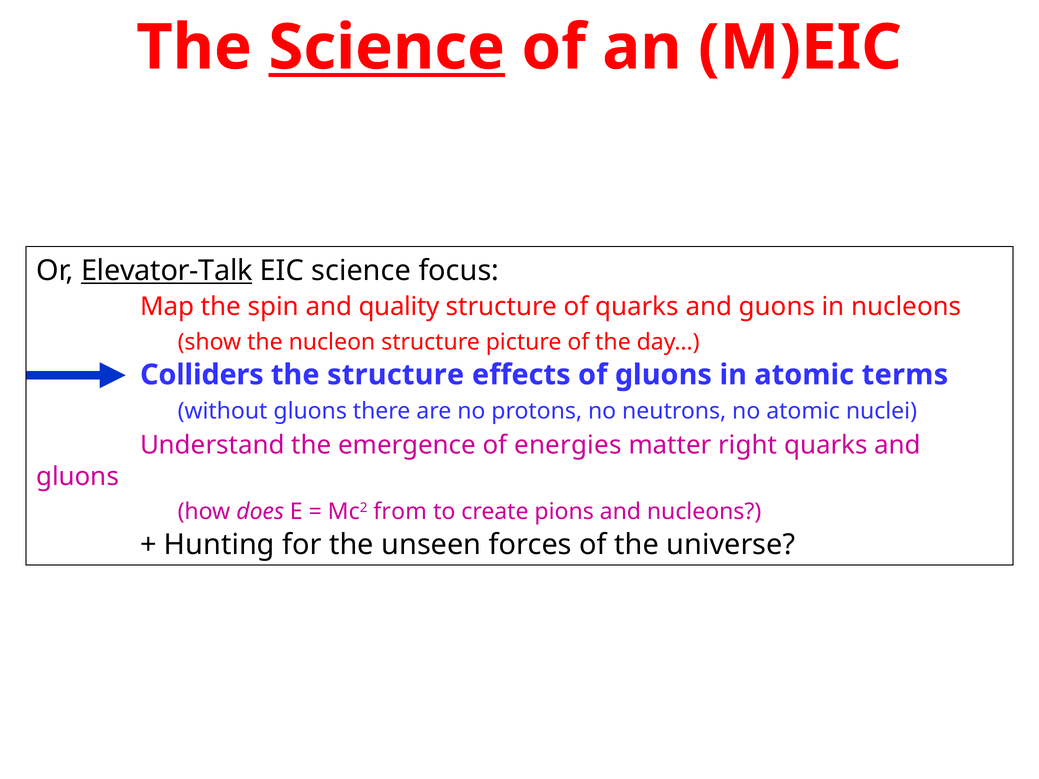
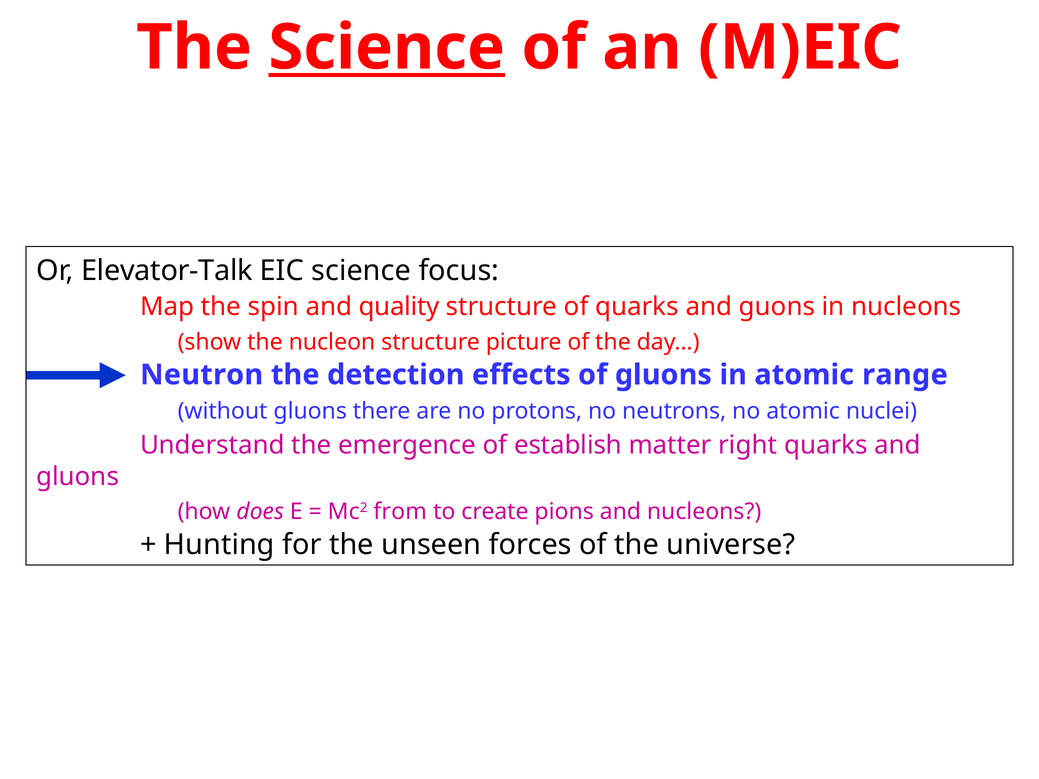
Elevator-Talk underline: present -> none (167, 271)
Colliders: Colliders -> Neutron (202, 375)
the structure: structure -> detection (396, 375)
terms: terms -> range (905, 375)
energies: energies -> establish (568, 445)
